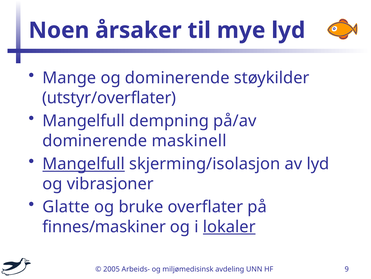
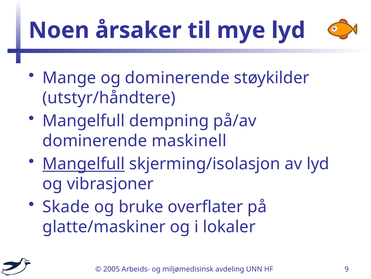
utstyr/overflater: utstyr/overflater -> utstyr/håndtere (109, 98)
Glatte: Glatte -> Skade (66, 206)
finnes/maskiner: finnes/maskiner -> glatte/maskiner (104, 226)
lokaler underline: present -> none (229, 226)
